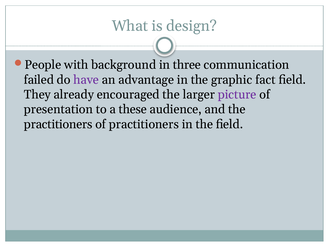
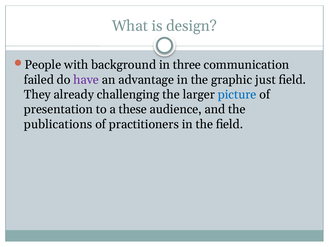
fact: fact -> just (266, 80)
encouraged: encouraged -> challenging (128, 94)
picture colour: purple -> blue (237, 94)
practitioners: practitioners -> publications (58, 124)
